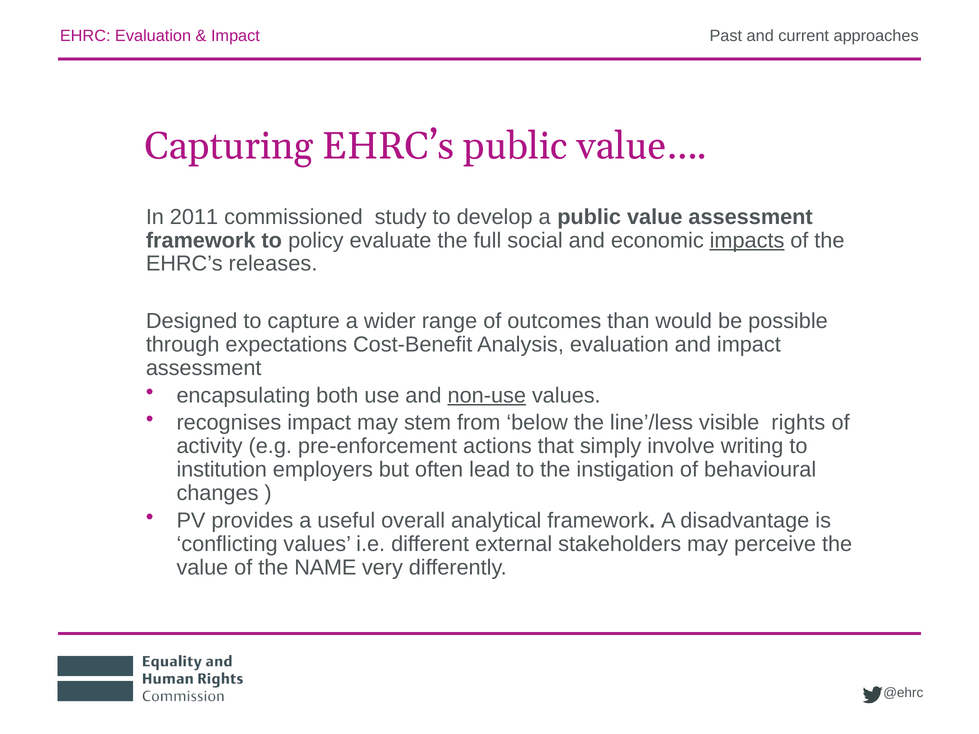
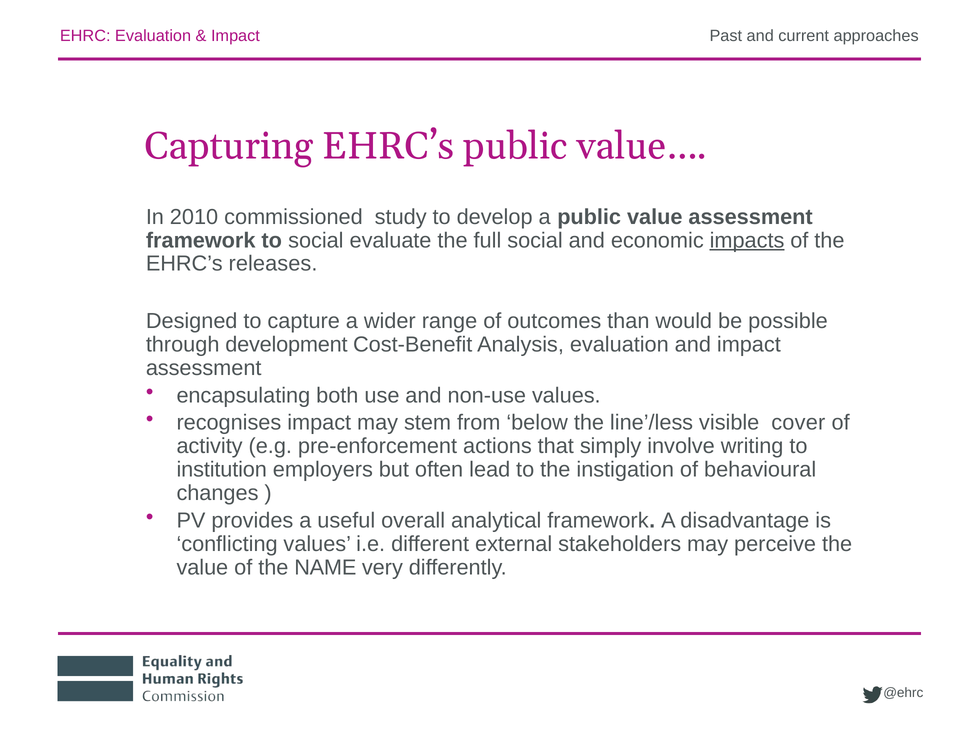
2011: 2011 -> 2010 (194, 217)
to policy: policy -> social (316, 240)
expectations: expectations -> development (286, 345)
non-use underline: present -> none (487, 396)
rights: rights -> cover (798, 423)
